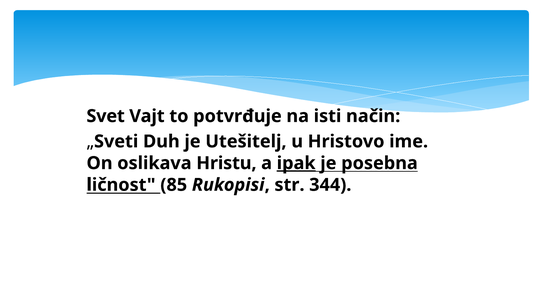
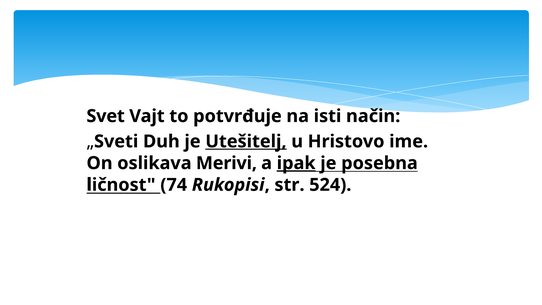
Utešitelj underline: none -> present (246, 141)
Hristu: Hristu -> Merivi (226, 163)
85: 85 -> 74 (174, 185)
344: 344 -> 524 (330, 185)
